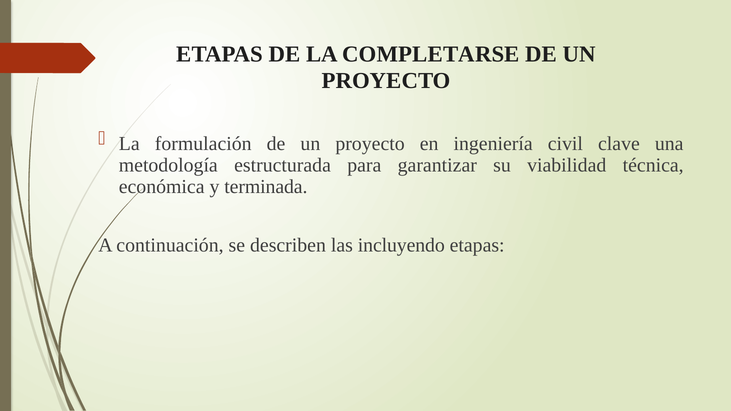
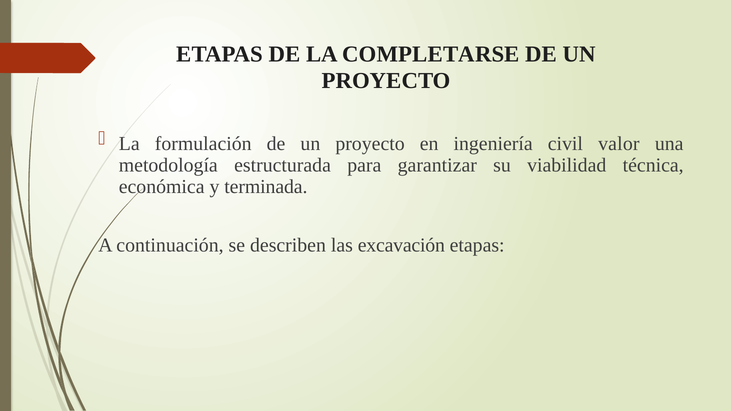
clave: clave -> valor (619, 144)
incluyendo: incluyendo -> excavación (401, 245)
